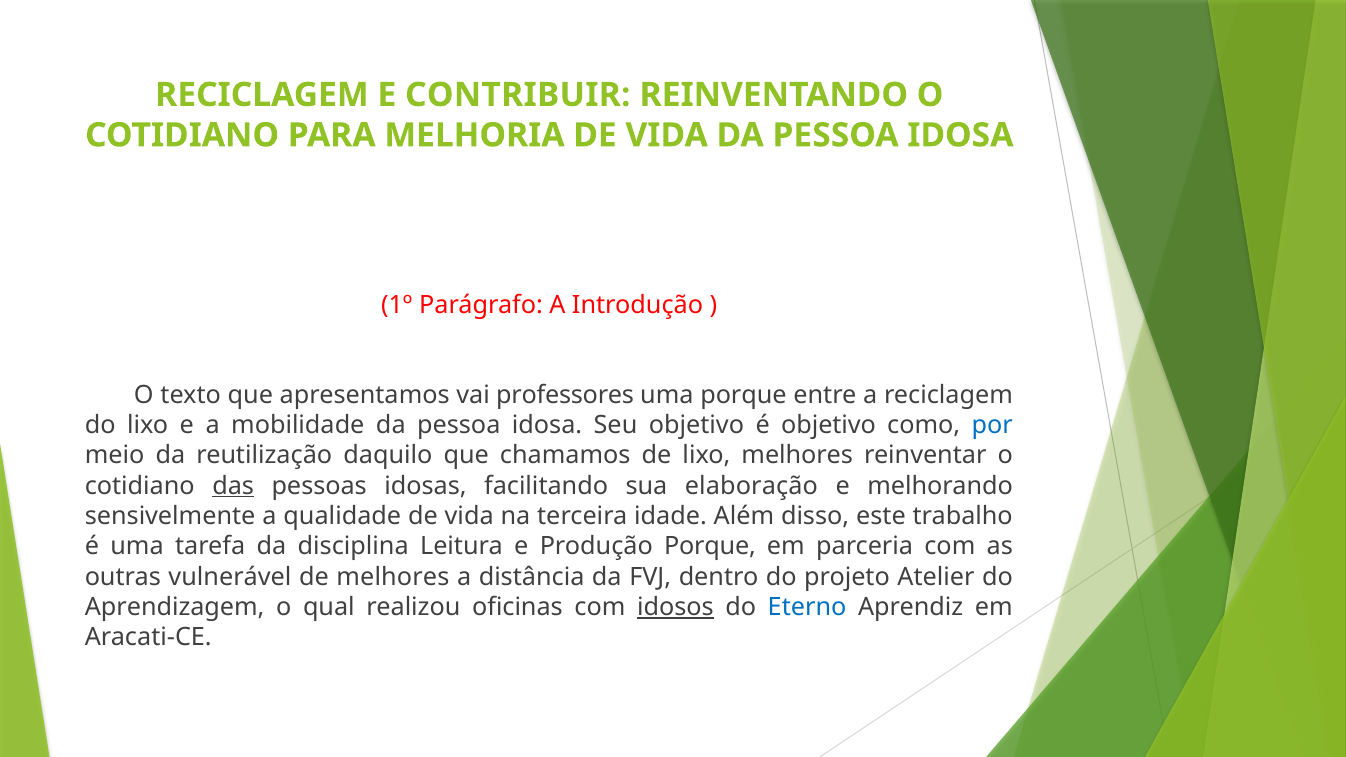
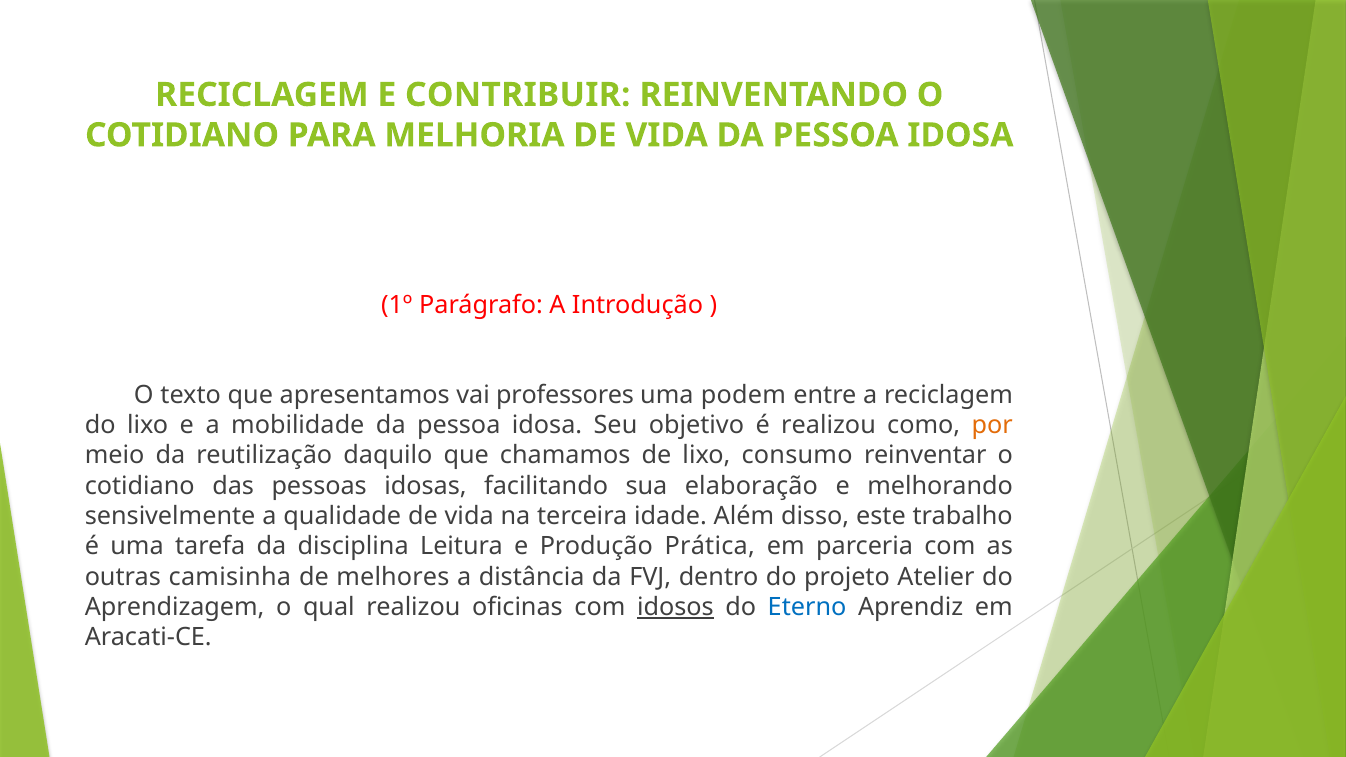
uma porque: porque -> podem (743, 395)
é objetivo: objetivo -> realizou (829, 425)
por colour: blue -> orange (992, 425)
lixo melhores: melhores -> consumo (797, 456)
das underline: present -> none (233, 486)
Produção Porque: Porque -> Prática (710, 547)
vulnerável: vulnerável -> camisinha (230, 577)
